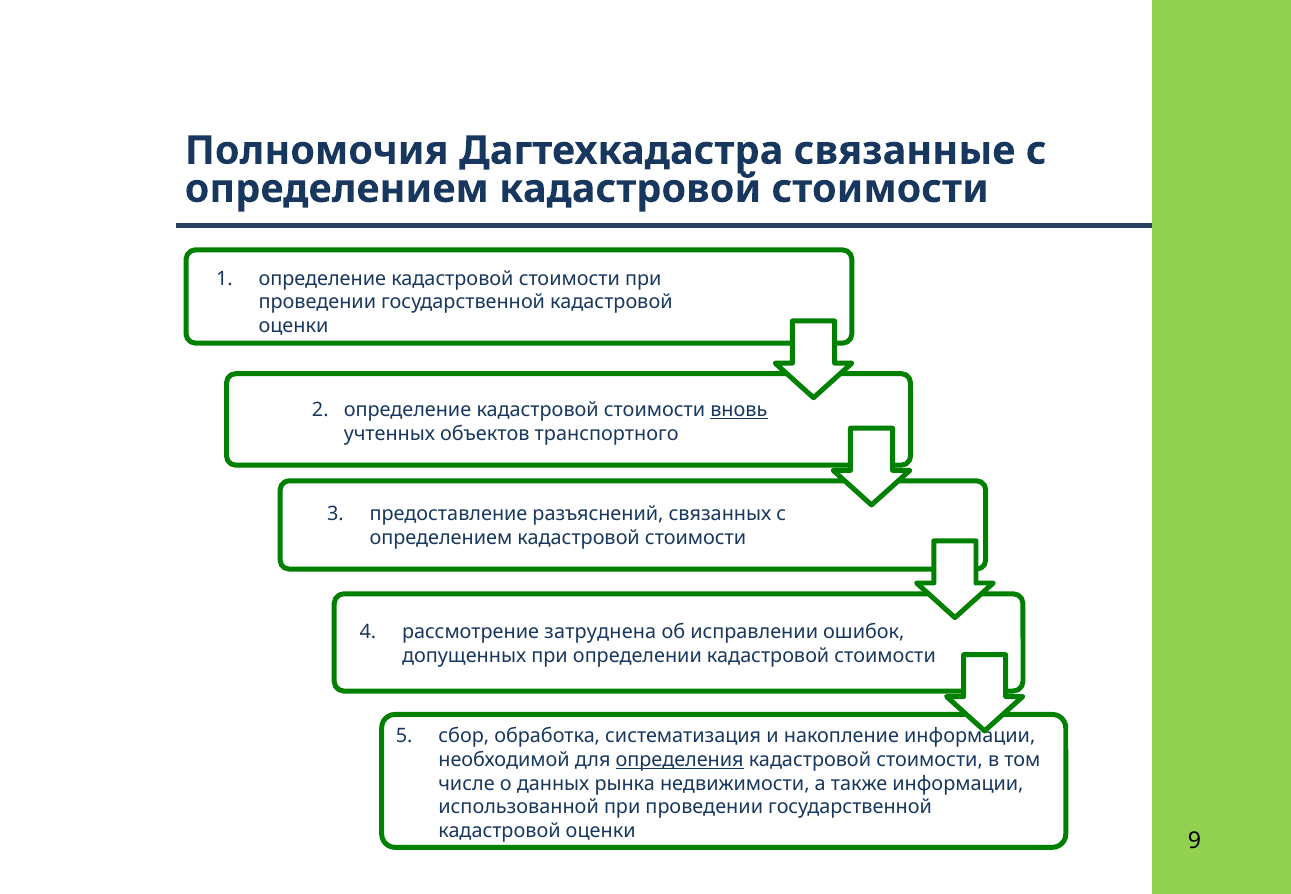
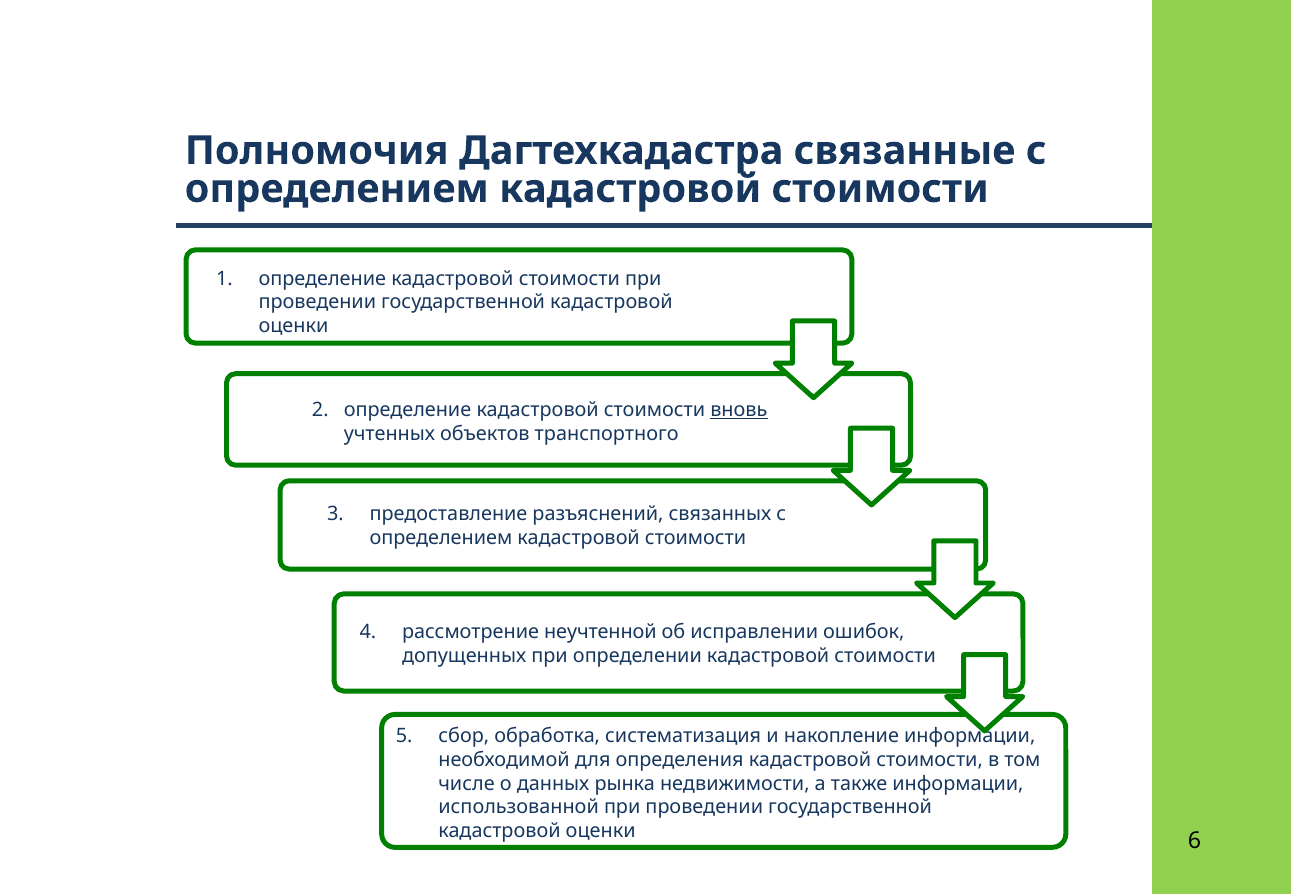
затруднена: затруднена -> неучтенной (600, 632)
определения underline: present -> none (680, 760)
9: 9 -> 6 (1194, 841)
